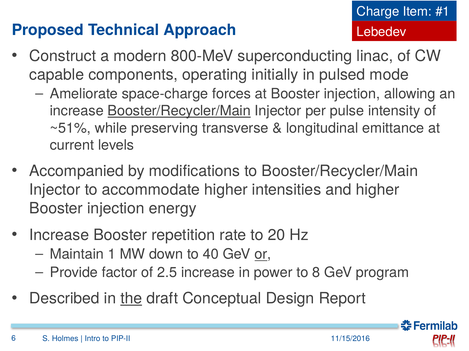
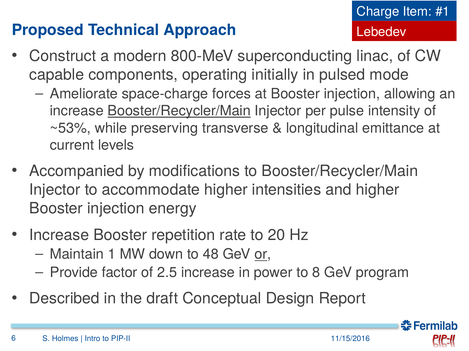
~51%: ~51% -> ~53% (70, 128)
40: 40 -> 48 (211, 255)
the underline: present -> none (131, 299)
